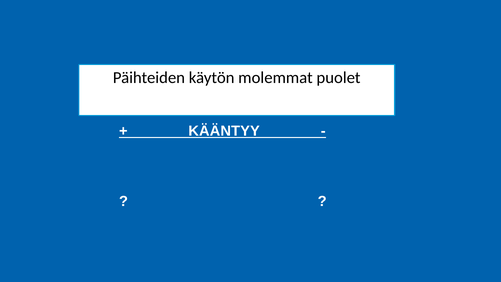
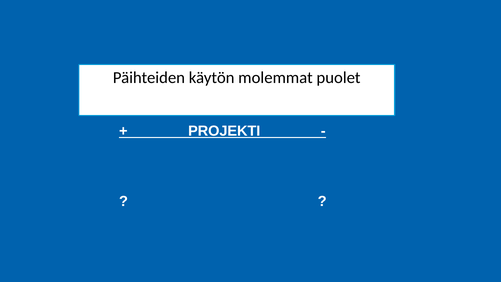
KÄÄNTYY: KÄÄNTYY -> PROJEKTI (224, 131)
